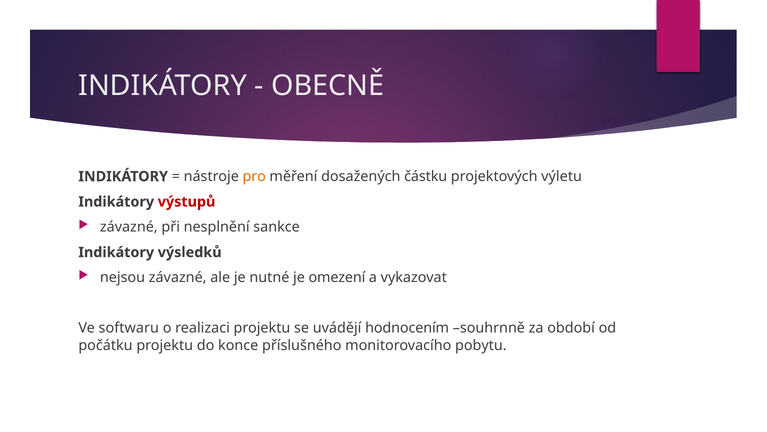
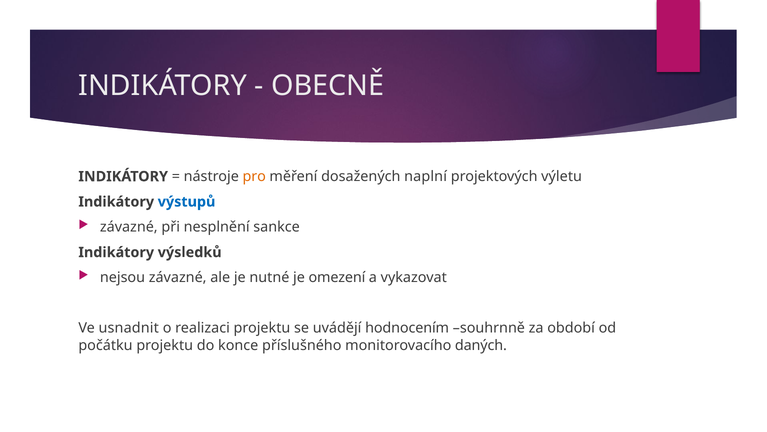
částku: částku -> naplní (426, 176)
výstupů colour: red -> blue (187, 202)
softwaru: softwaru -> usnadnit (129, 328)
pobytu: pobytu -> daných (481, 345)
